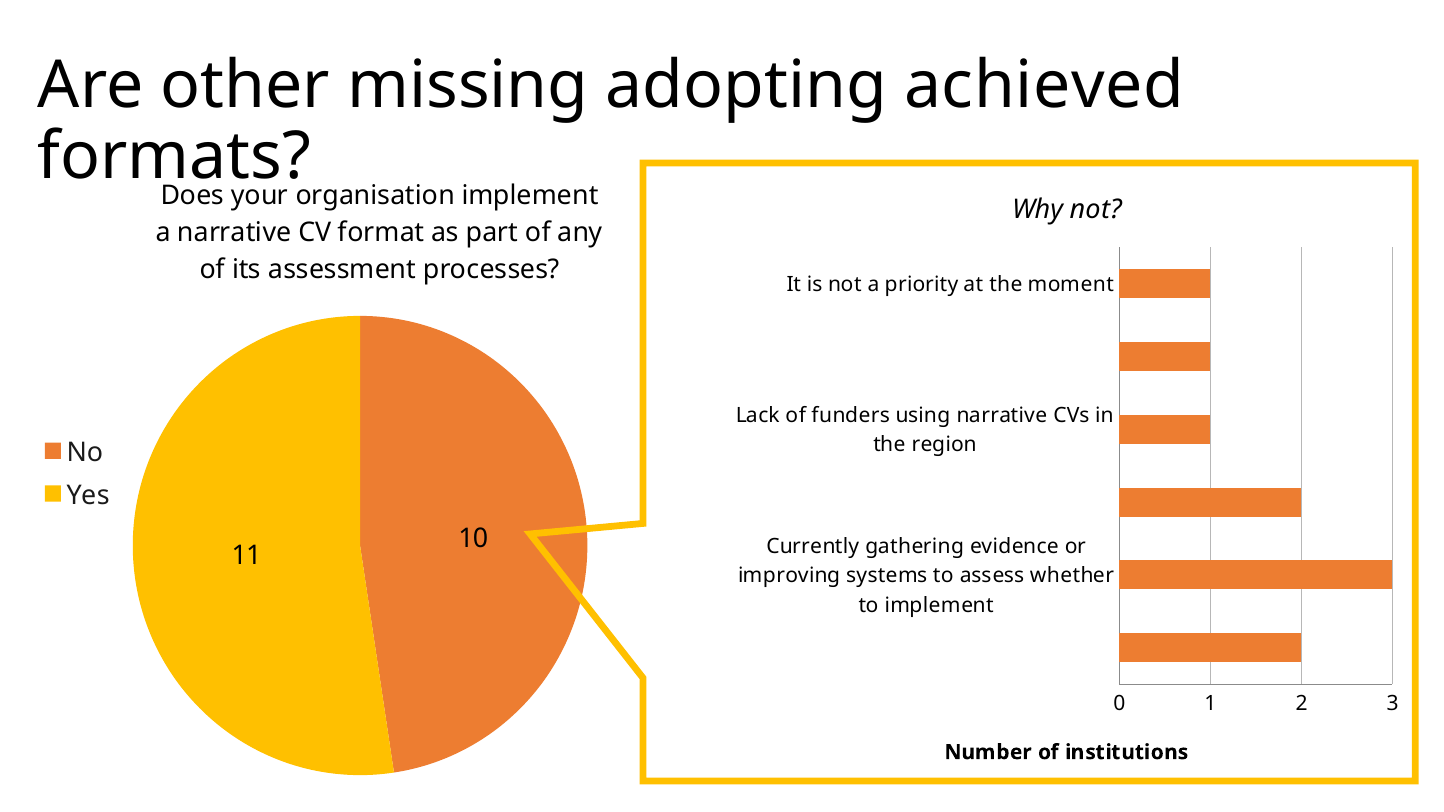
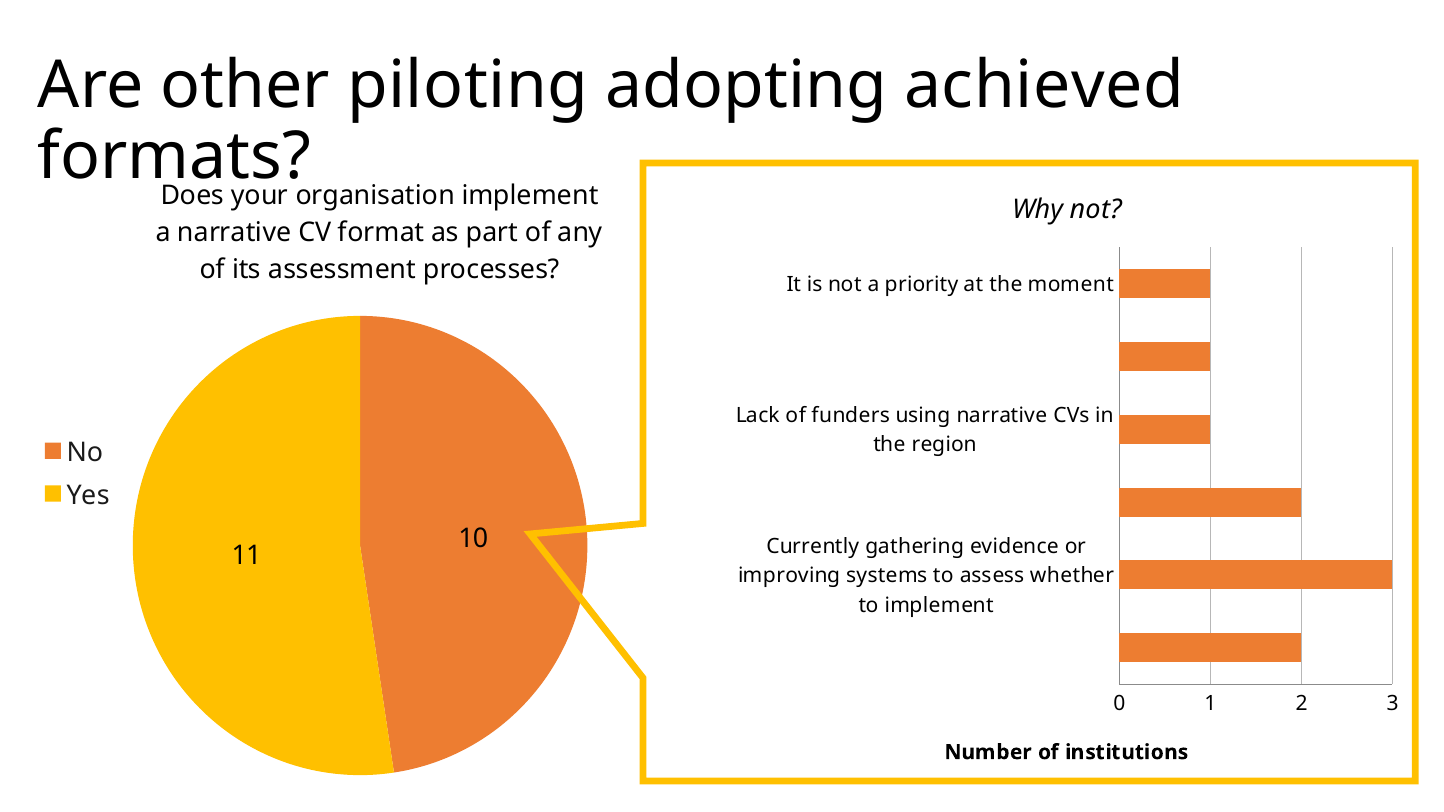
missing: missing -> piloting (468, 86)
